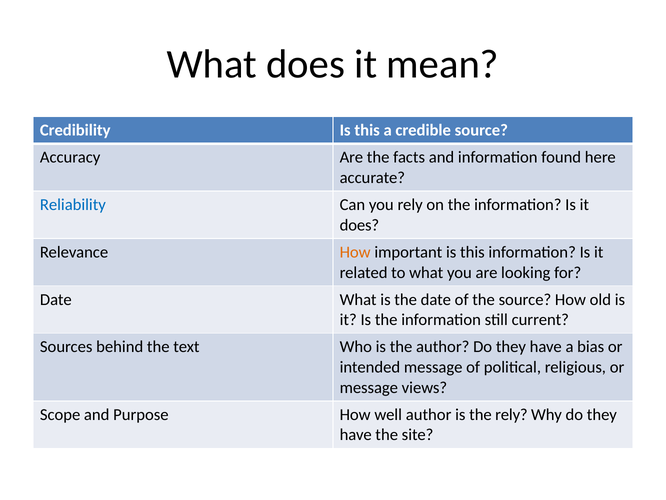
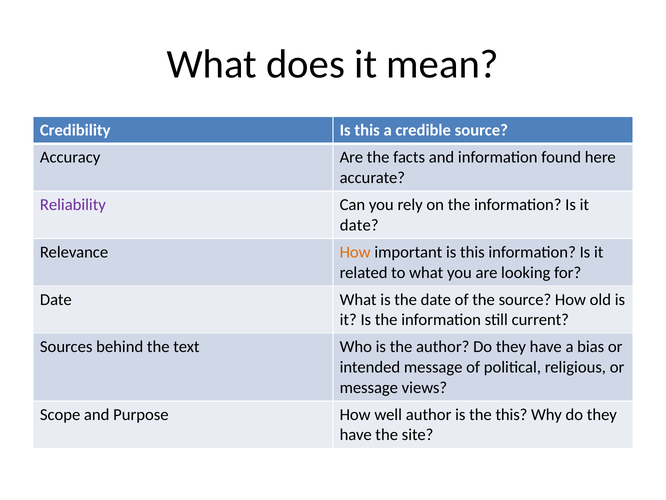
Reliability colour: blue -> purple (73, 205)
does: does -> date (359, 225)
the rely: rely -> this (511, 414)
